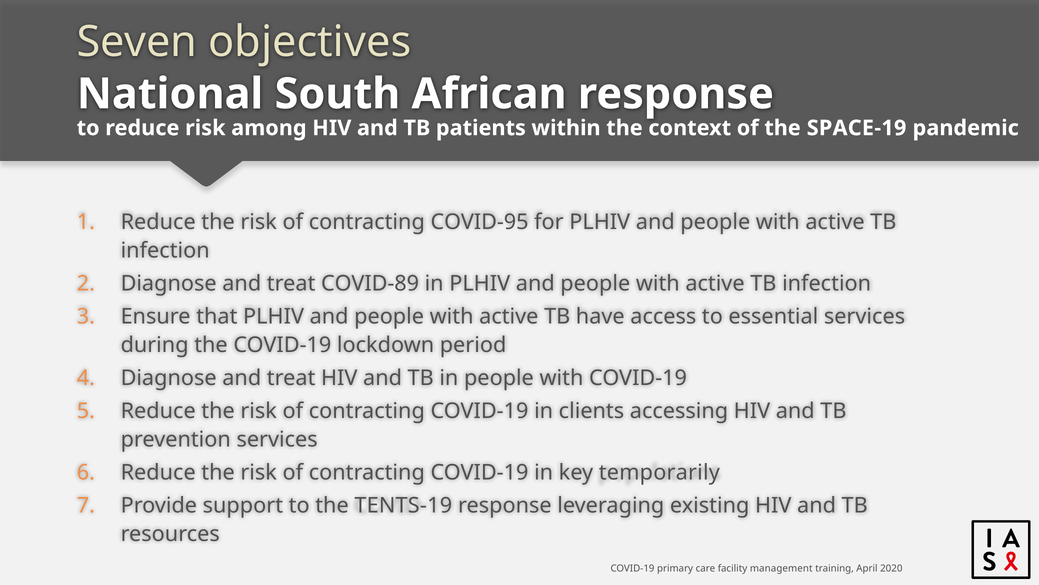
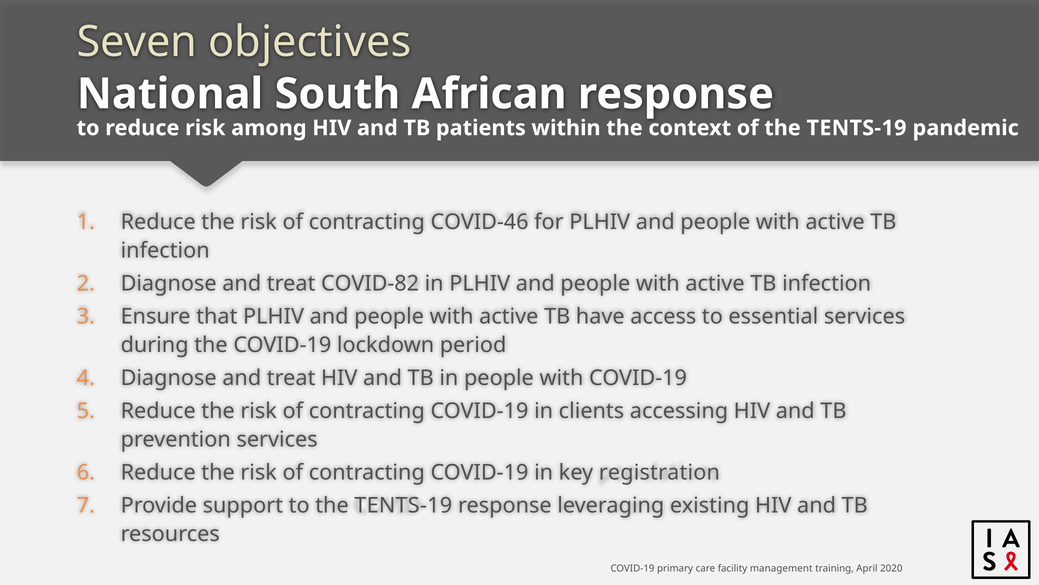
of the SPACE-19: SPACE-19 -> TENTS-19 (857, 128)
COVID-95: COVID-95 -> COVID-46 (480, 222)
COVID-89: COVID-89 -> COVID-82 (370, 283)
temporarily: temporarily -> registration (659, 472)
